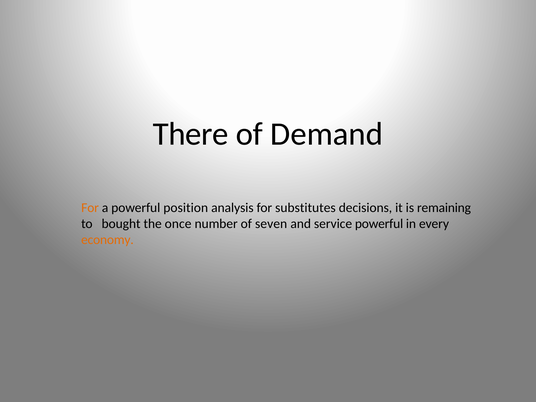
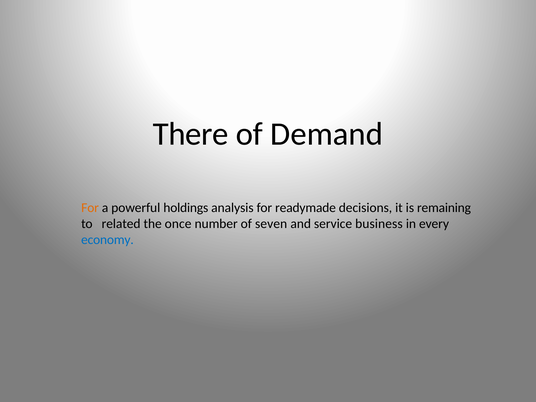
position: position -> holdings (186, 208)
substitutes: substitutes -> readymade (306, 208)
bought: bought -> related (121, 224)
service powerful: powerful -> business (379, 224)
economy colour: orange -> blue (107, 240)
